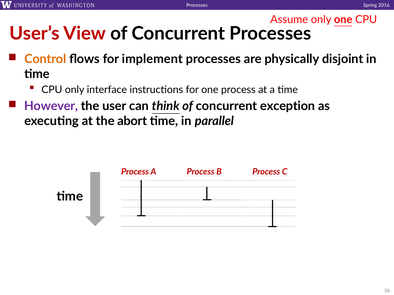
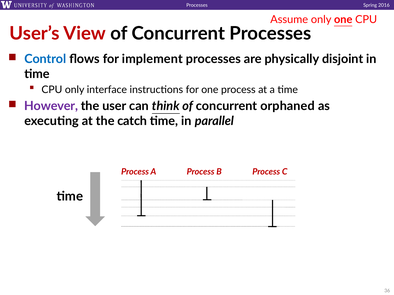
Control colour: orange -> blue (45, 59)
exception: exception -> orphaned (287, 106)
abort: abort -> catch (132, 121)
